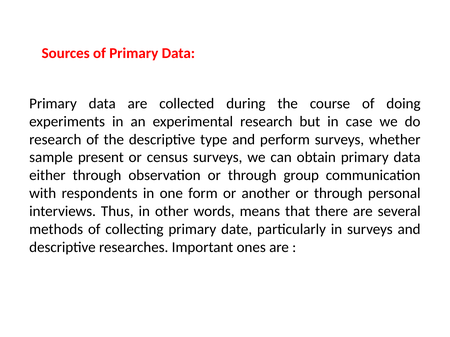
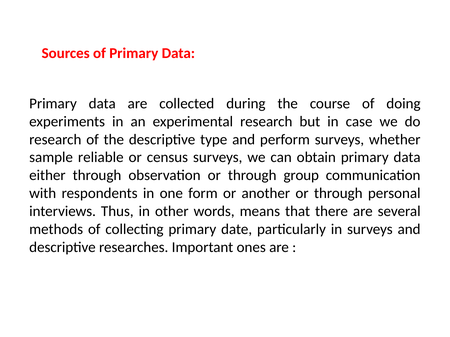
present: present -> reliable (101, 158)
